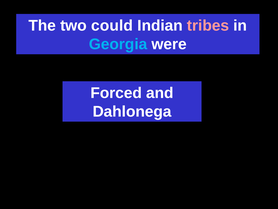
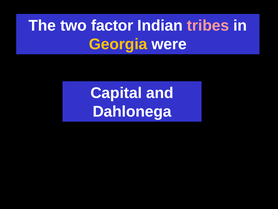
could: could -> factor (112, 26)
Georgia colour: light blue -> yellow (118, 44)
Forced: Forced -> Capital (116, 93)
